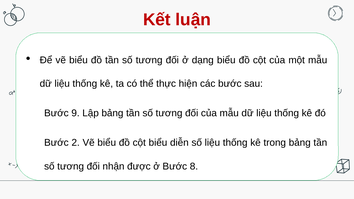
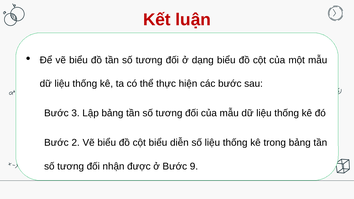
9: 9 -> 3 (76, 113)
8: 8 -> 9 (194, 166)
